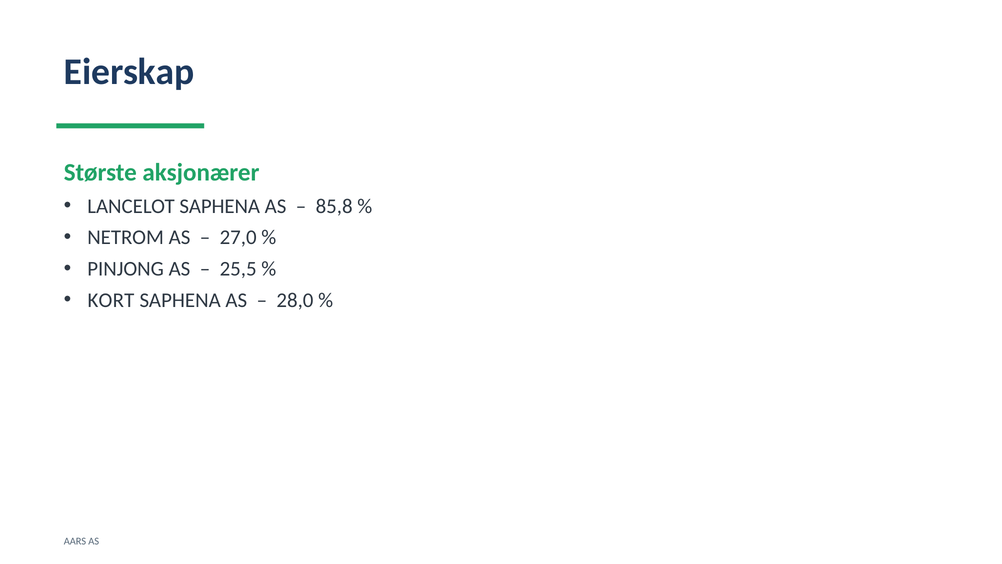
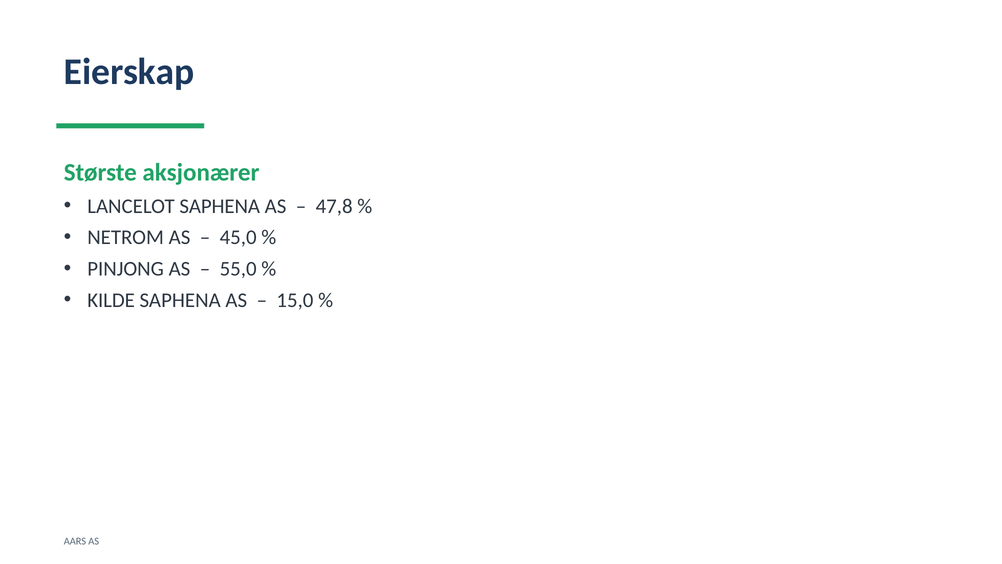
85,8: 85,8 -> 47,8 (334, 206)
27,0: 27,0 -> 45,0 (238, 237)
25,5: 25,5 -> 55,0 (238, 269)
KORT: KORT -> KILDE (111, 300)
28,0: 28,0 -> 15,0 (295, 300)
